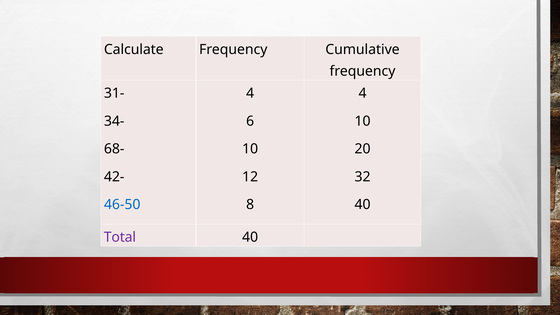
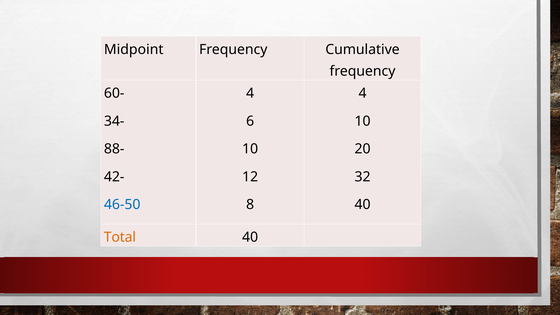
Calculate: Calculate -> Midpoint (134, 49)
31-: 31- -> 60- (114, 93)
68-: 68- -> 88- (114, 149)
Total colour: purple -> orange (120, 237)
